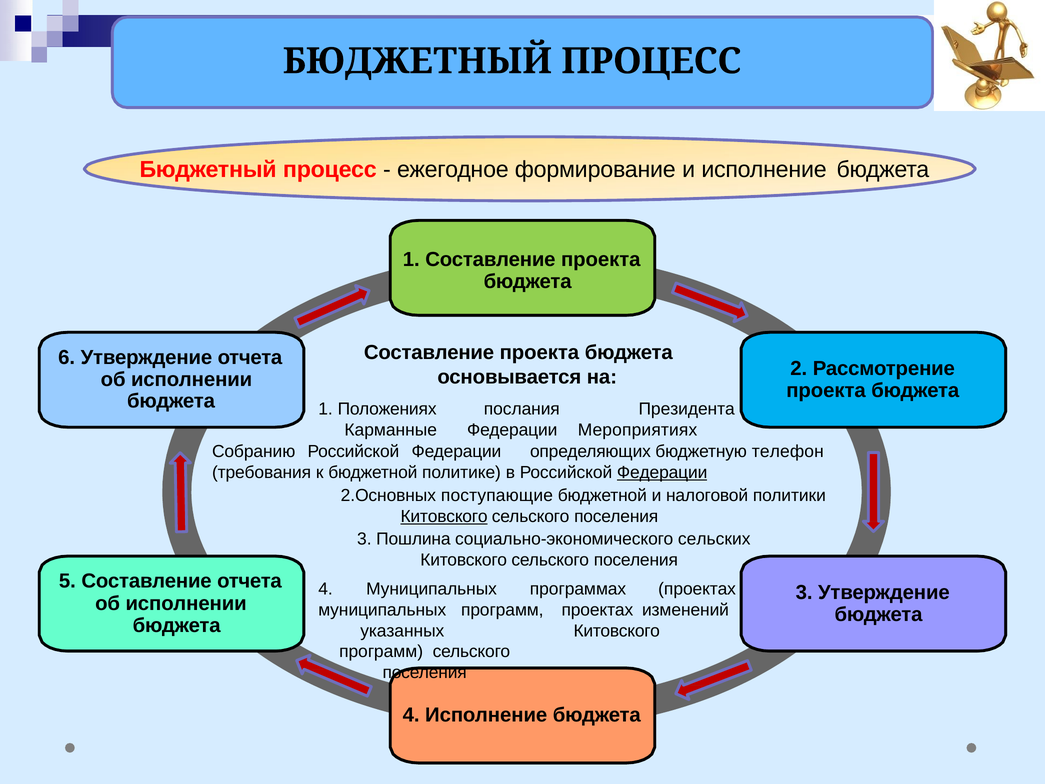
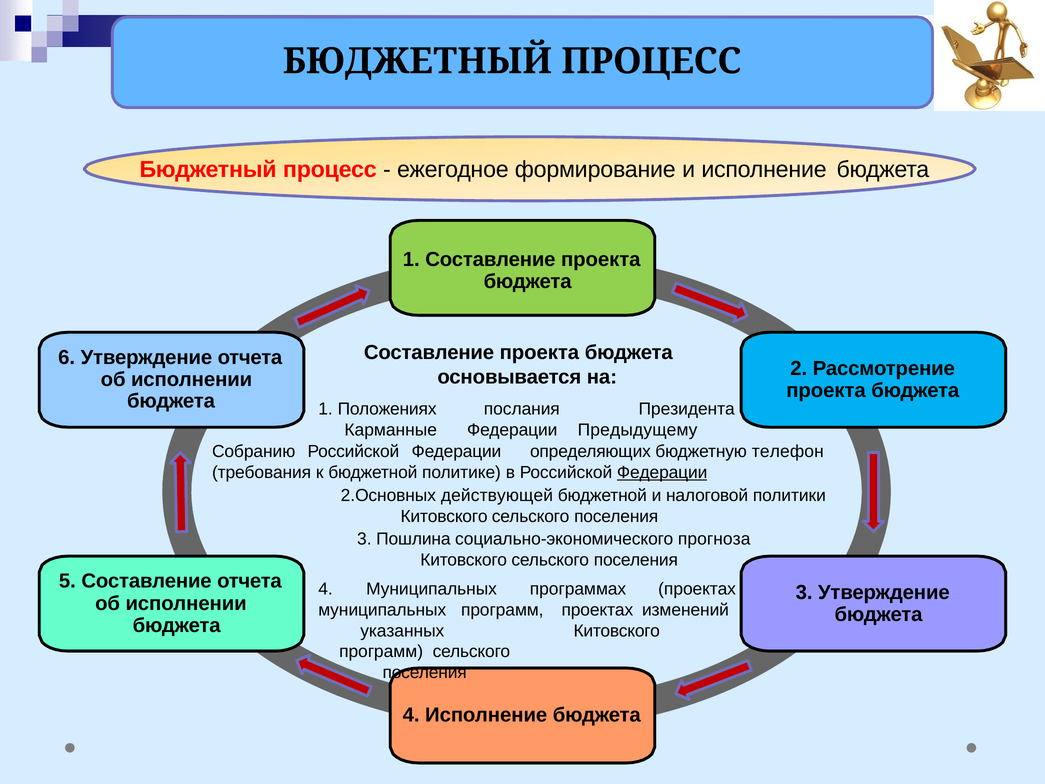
Мероприятиях: Мероприятиях -> Предыдущему (638, 430)
поступающие: поступающие -> действующей (497, 495)
Китовского underline: present -> none (444, 516)
сельских: сельских -> прогноза (714, 539)
